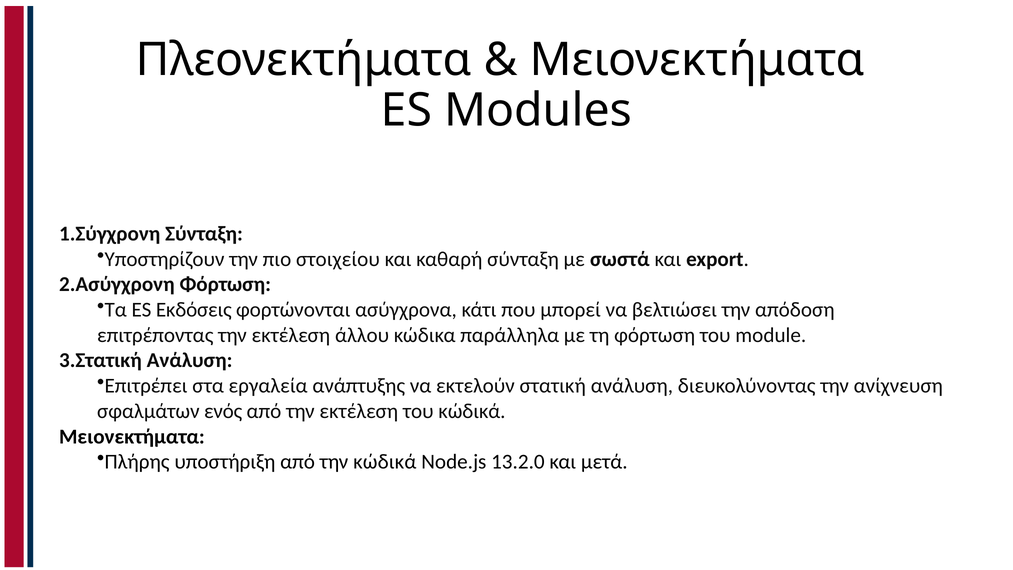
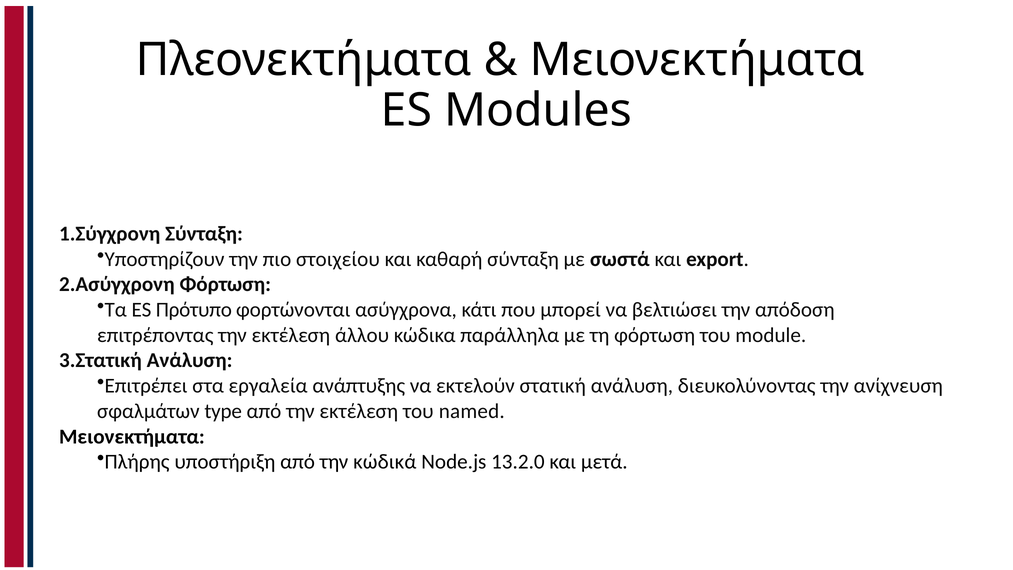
Εκδόσεις: Εκδόσεις -> Πρότυπο (194, 310)
ενός: ενός -> type (223, 411)
του κώδικά: κώδικά -> named (472, 411)
